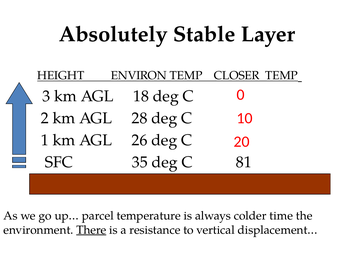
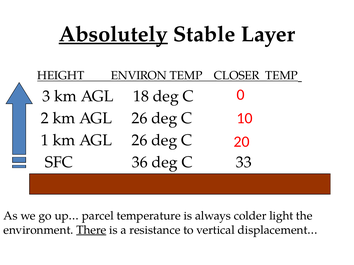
Absolutely underline: none -> present (113, 34)
2 km AGL 28: 28 -> 26 (140, 118)
35: 35 -> 36 (140, 162)
81: 81 -> 33 (244, 162)
time: time -> light (281, 216)
